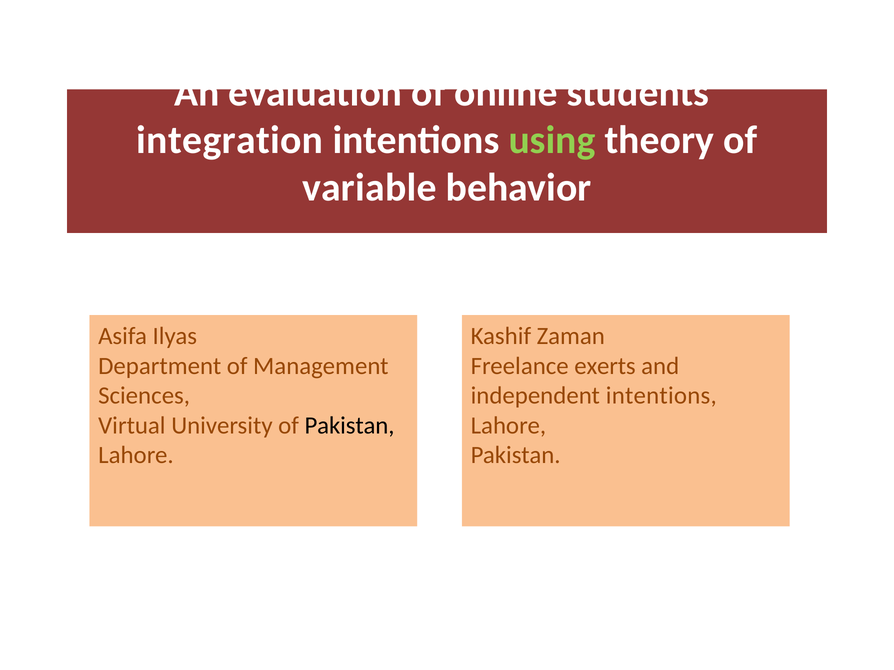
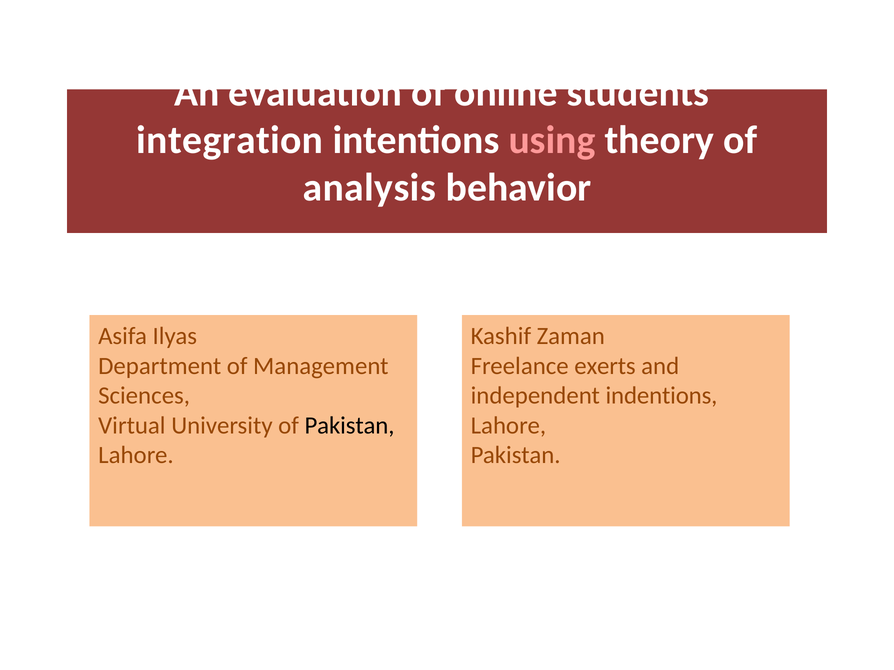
using colour: light green -> pink (552, 140)
variable: variable -> analysis (369, 188)
independent intentions: intentions -> indentions (661, 396)
